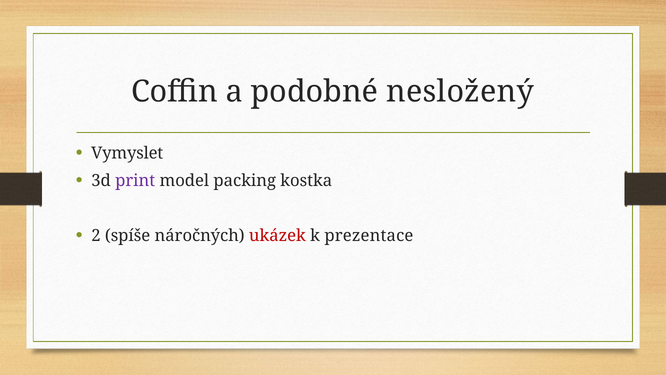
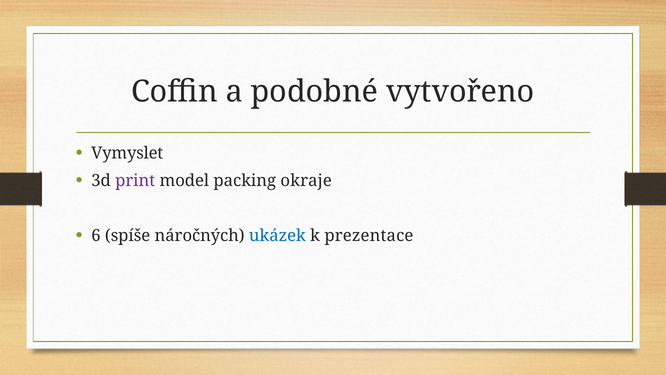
nesložený: nesložený -> vytvořeno (460, 91)
kostka: kostka -> okraje (306, 181)
2: 2 -> 6 (96, 236)
ukázek colour: red -> blue (277, 236)
